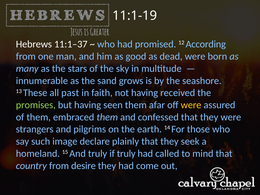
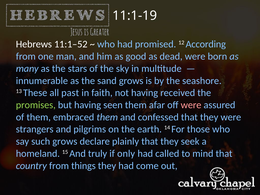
11:1–37: 11:1–37 -> 11:1–52 (71, 44)
were colour: yellow -> pink (191, 105)
such image: image -> grows (65, 141)
if truly: truly -> only (126, 154)
desire: desire -> things (83, 166)
